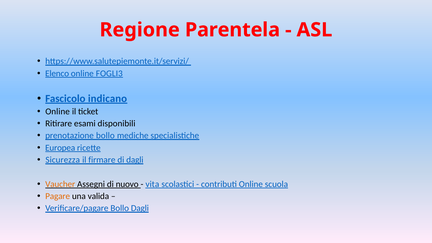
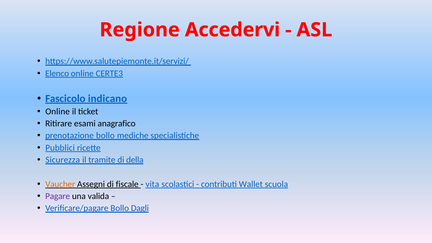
Parentela: Parentela -> Accedervi (232, 30)
FOGLI3: FOGLI3 -> CERTE3 (109, 74)
disponibili: disponibili -> anagrafico (117, 124)
Europea: Europea -> Pubblici (60, 148)
firmare: firmare -> tramite (102, 160)
di dagli: dagli -> della (135, 160)
nuovo: nuovo -> fiscale (127, 184)
contributi Online: Online -> Wallet (251, 184)
Pagare colour: orange -> purple (58, 196)
